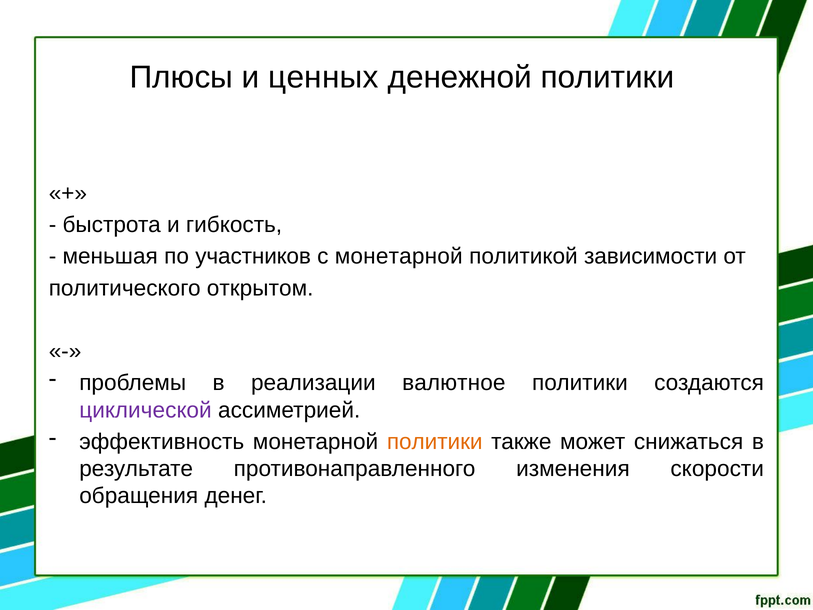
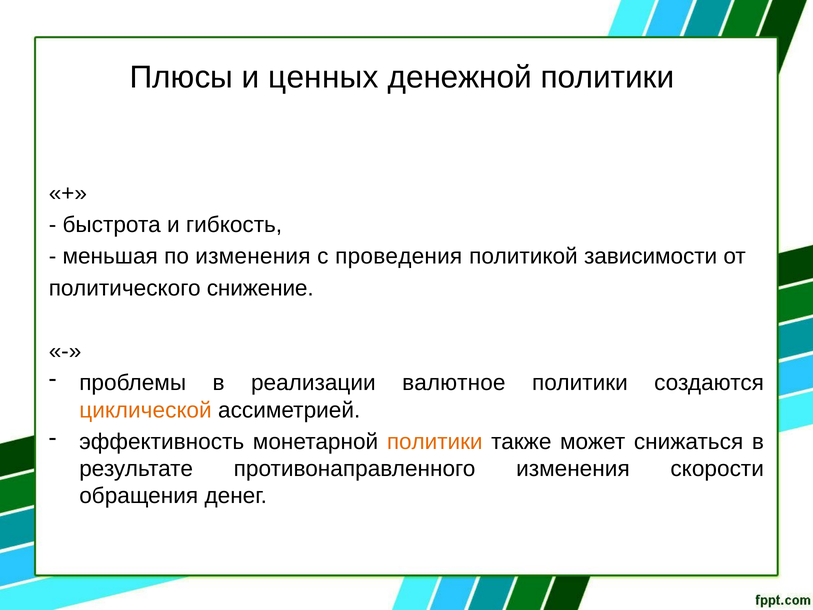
по участников: участников -> изменения (253, 256)
с монетарной: монетарной -> проведения (399, 256)
открытом: открытом -> снижение (260, 288)
циклической colour: purple -> orange (145, 410)
